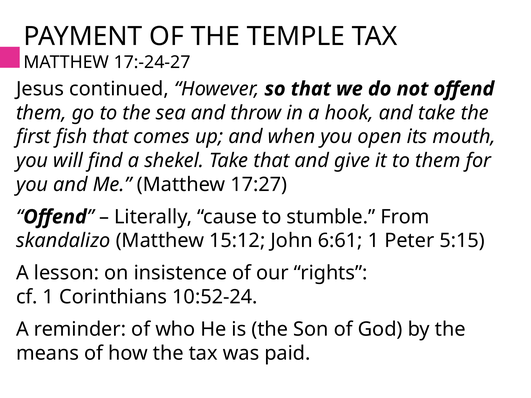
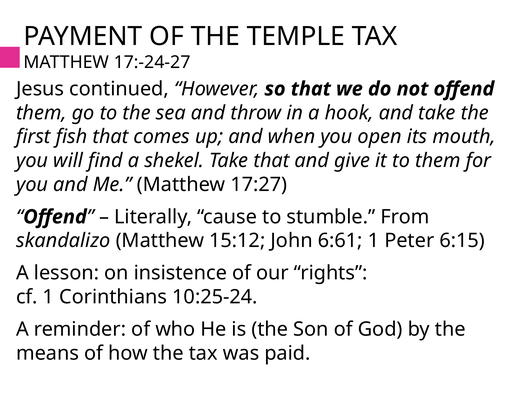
5:15: 5:15 -> 6:15 (462, 241)
10:52-24: 10:52-24 -> 10:25-24 (215, 297)
